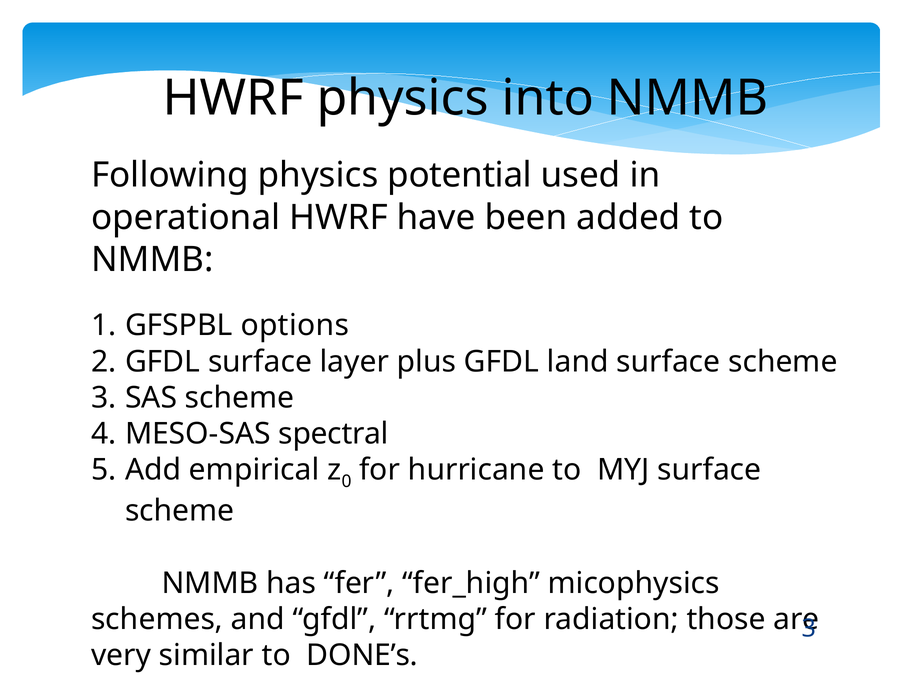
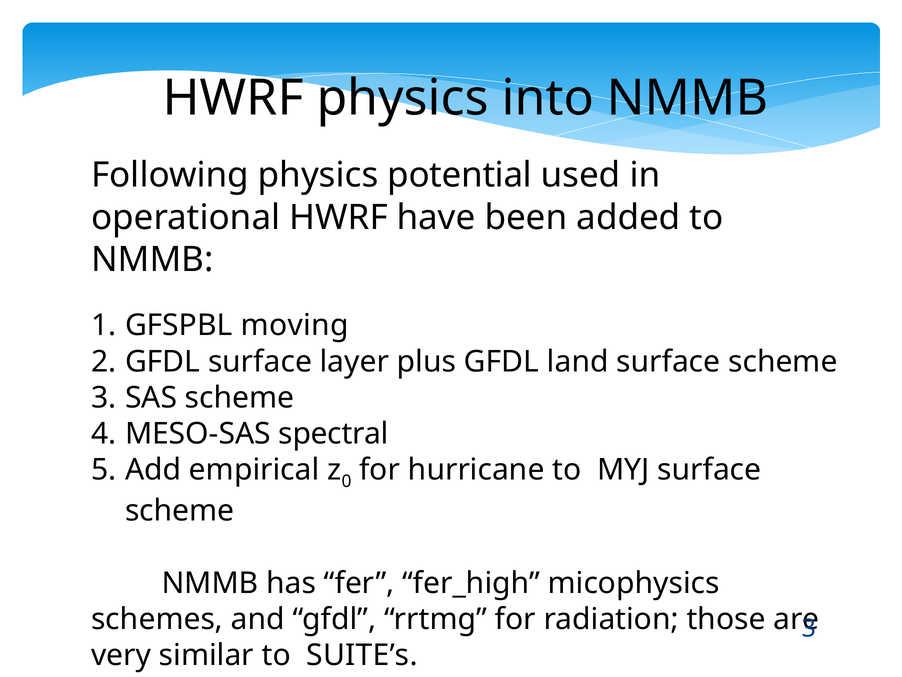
options: options -> moving (295, 325)
DONE’s: DONE’s -> SUITE’s (362, 655)
